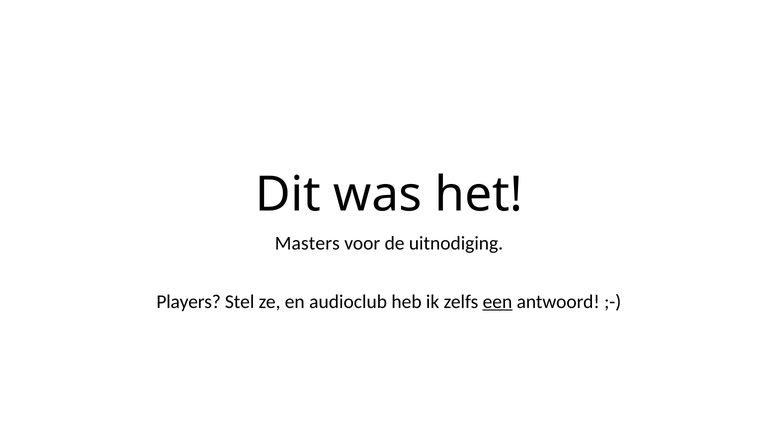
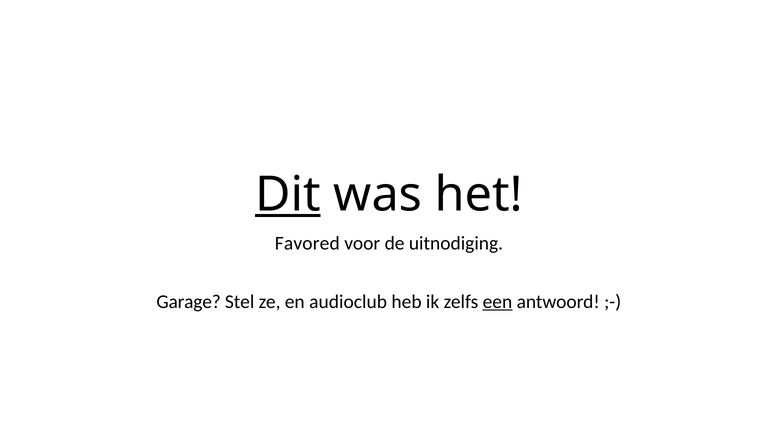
Dit underline: none -> present (288, 194)
Masters: Masters -> Favored (307, 243)
Players: Players -> Garage (189, 301)
